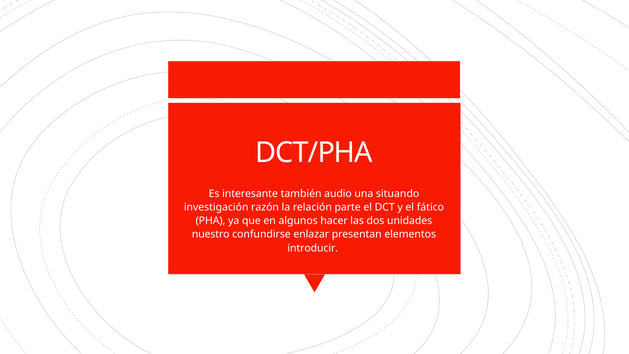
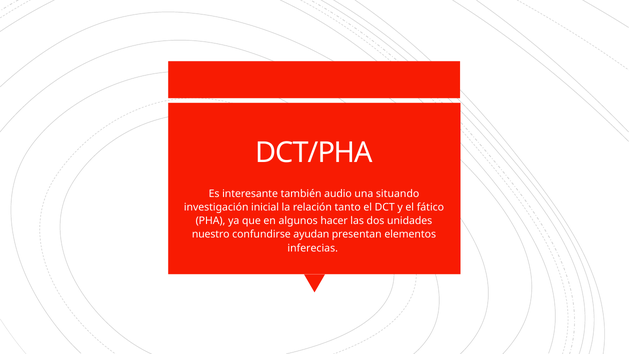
razón: razón -> inicial (265, 207)
parte: parte -> tanto (348, 207)
enlazar: enlazar -> ayudan (311, 234)
introducir: introducir -> inferecias (313, 248)
